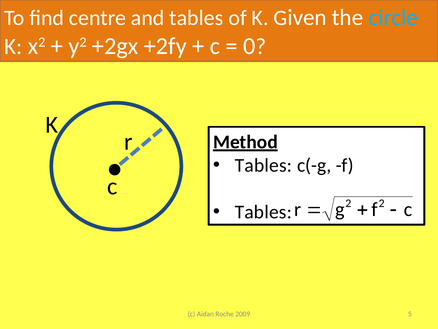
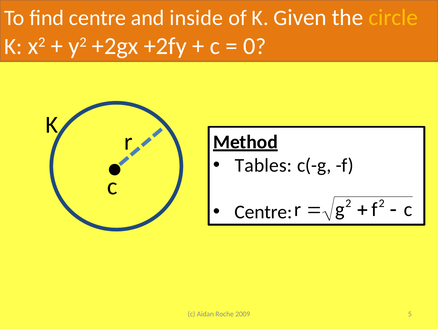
and tables: tables -> inside (196, 18)
circle colour: light blue -> yellow (393, 18)
Tables: Tables -> Centre (263, 212)
